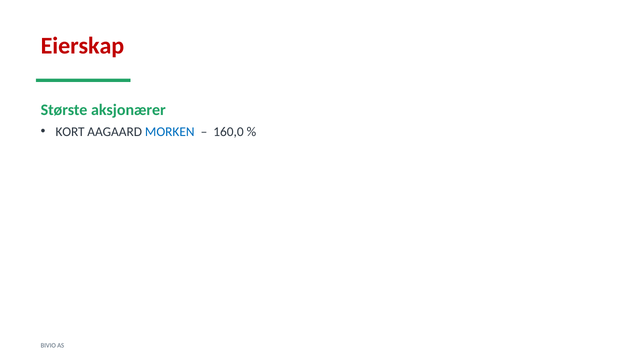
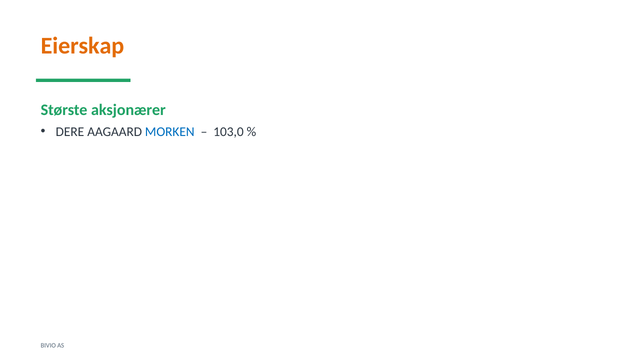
Eierskap colour: red -> orange (82, 46)
KORT: KORT -> DERE (70, 132)
160,0: 160,0 -> 103,0 (228, 132)
